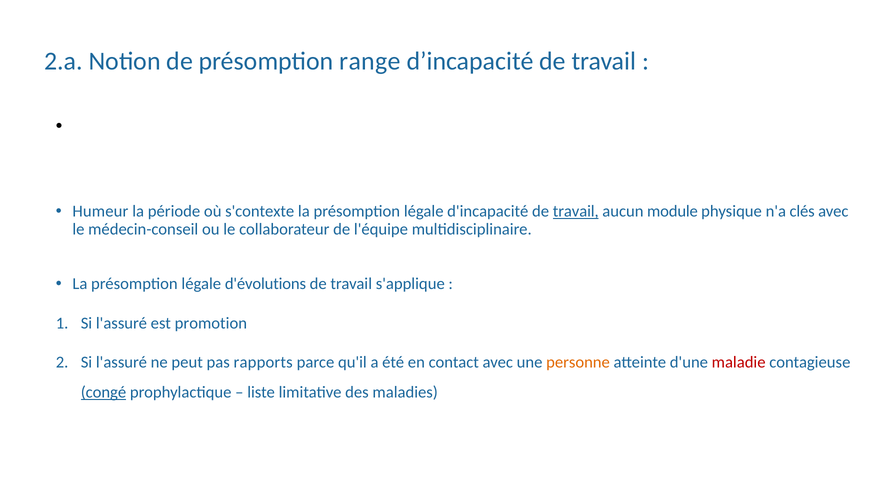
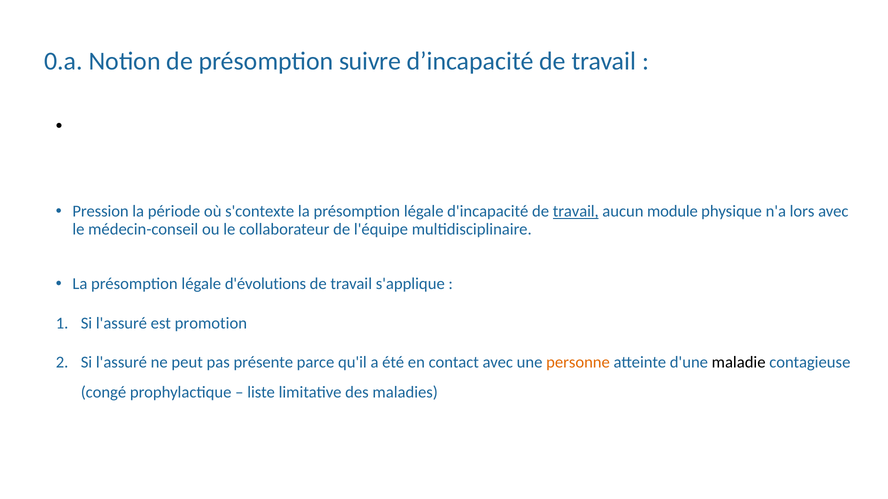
2.a: 2.a -> 0.a (64, 61)
range: range -> suivre (370, 61)
Humeur: Humeur -> Pression (101, 211)
clés: clés -> lors (802, 211)
rapports: rapports -> présente (263, 363)
maladie colour: red -> black (739, 363)
congé underline: present -> none (103, 393)
